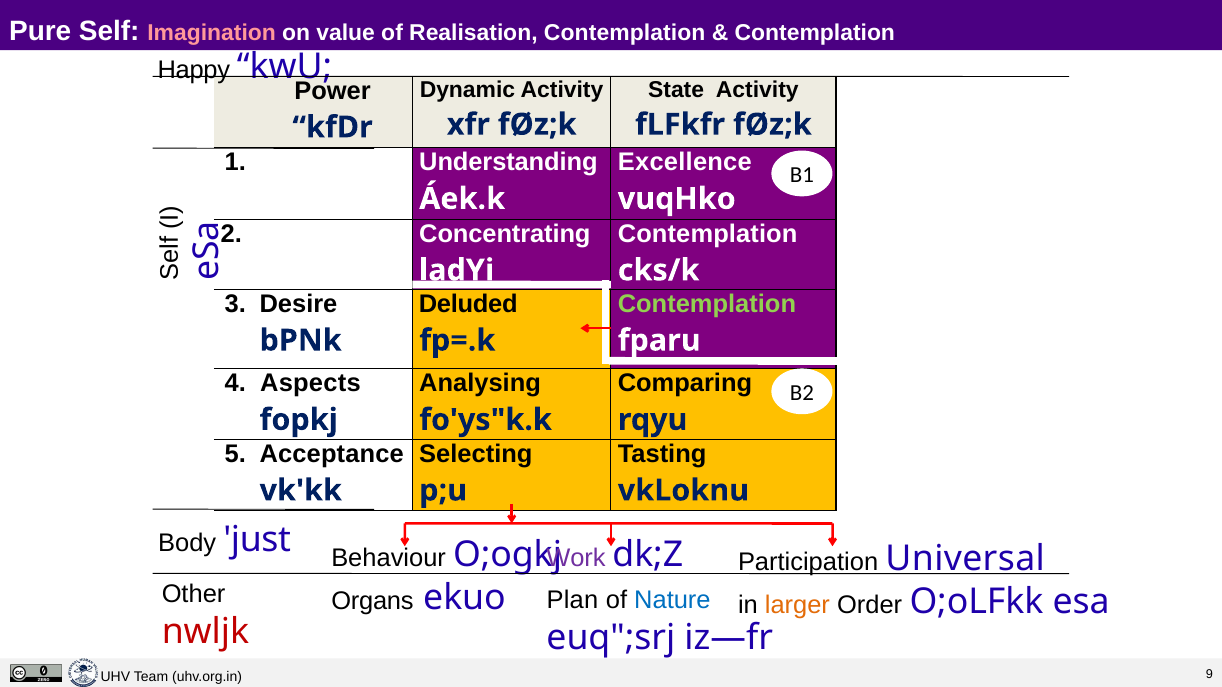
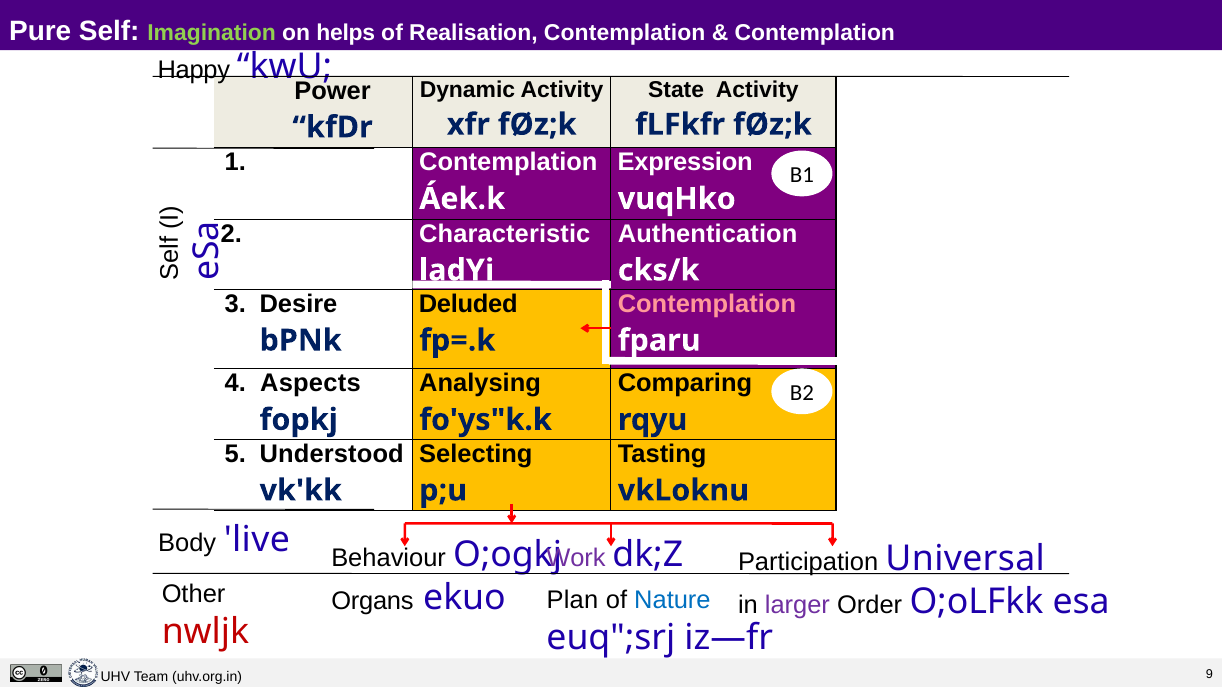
Imagination colour: pink -> light green (212, 33)
value: value -> helps (346, 33)
1 Understanding: Understanding -> Contemplation (508, 163)
Excellence: Excellence -> Expression (685, 163)
Concentrating: Concentrating -> Characteristic (505, 234)
Contemplation: Contemplation -> Authentication (708, 234)
Contemplation colour: light green -> pink (707, 304)
Acceptance: Acceptance -> Understood (332, 454)
just: just -> live (257, 540)
larger colour: orange -> purple (797, 605)
